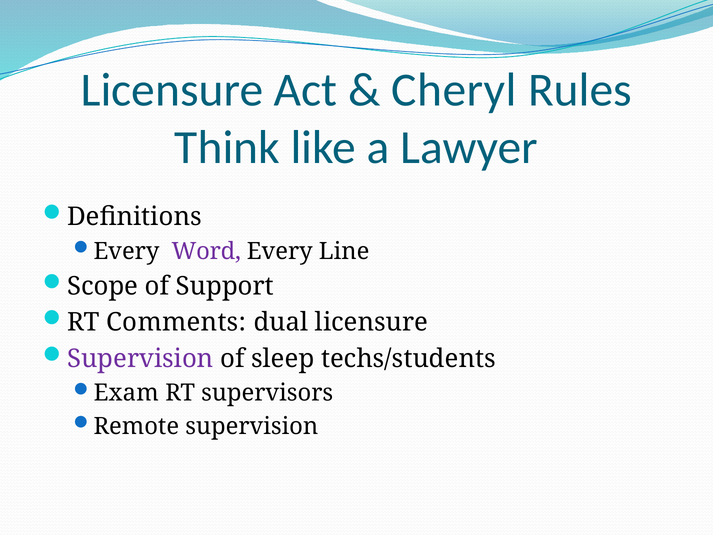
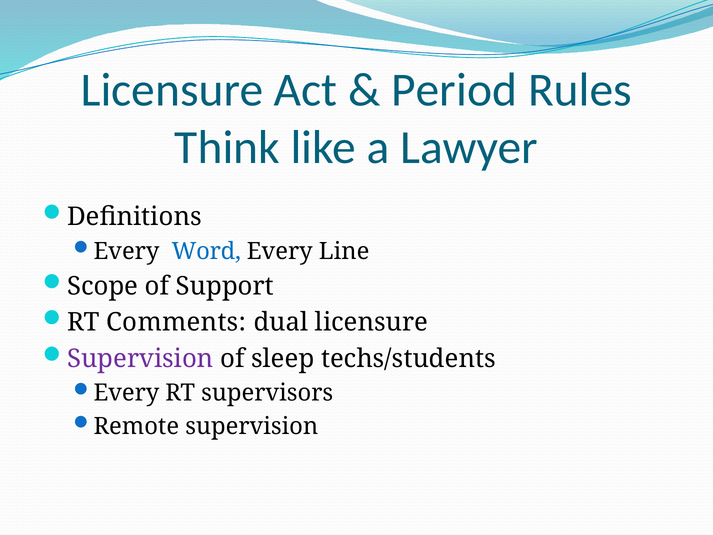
Cheryl: Cheryl -> Period (454, 90)
Word colour: purple -> blue (206, 251)
Exam: Exam -> Every (126, 393)
